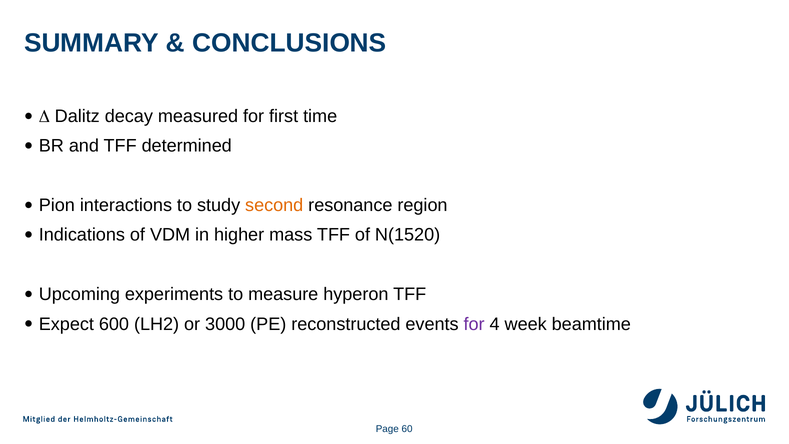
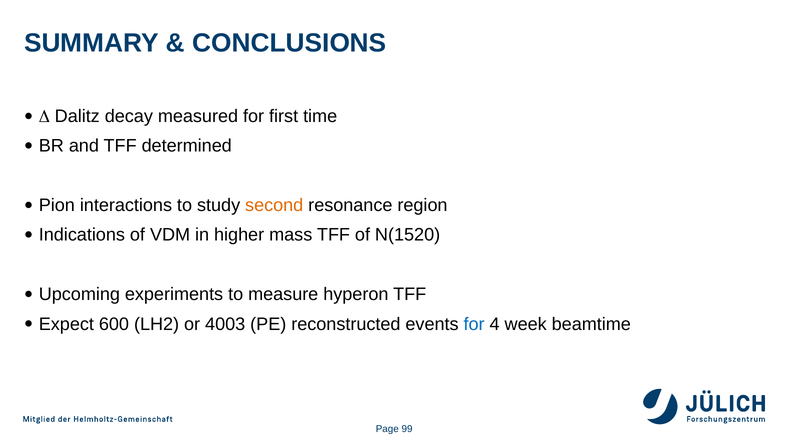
3000: 3000 -> 4003 (225, 324)
for colour: purple -> blue (474, 324)
60: 60 -> 99 (407, 429)
